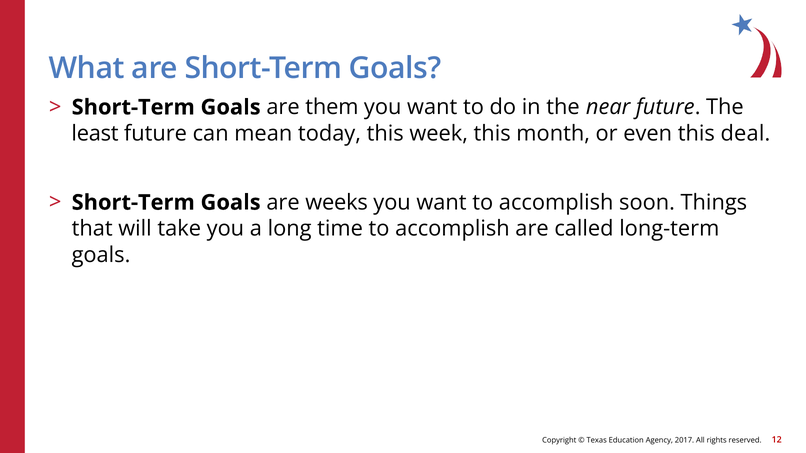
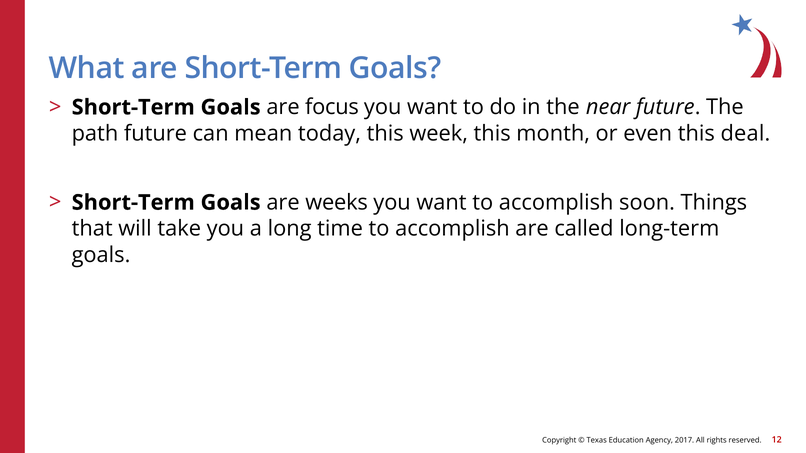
them: them -> focus (332, 107)
least: least -> path (95, 134)
